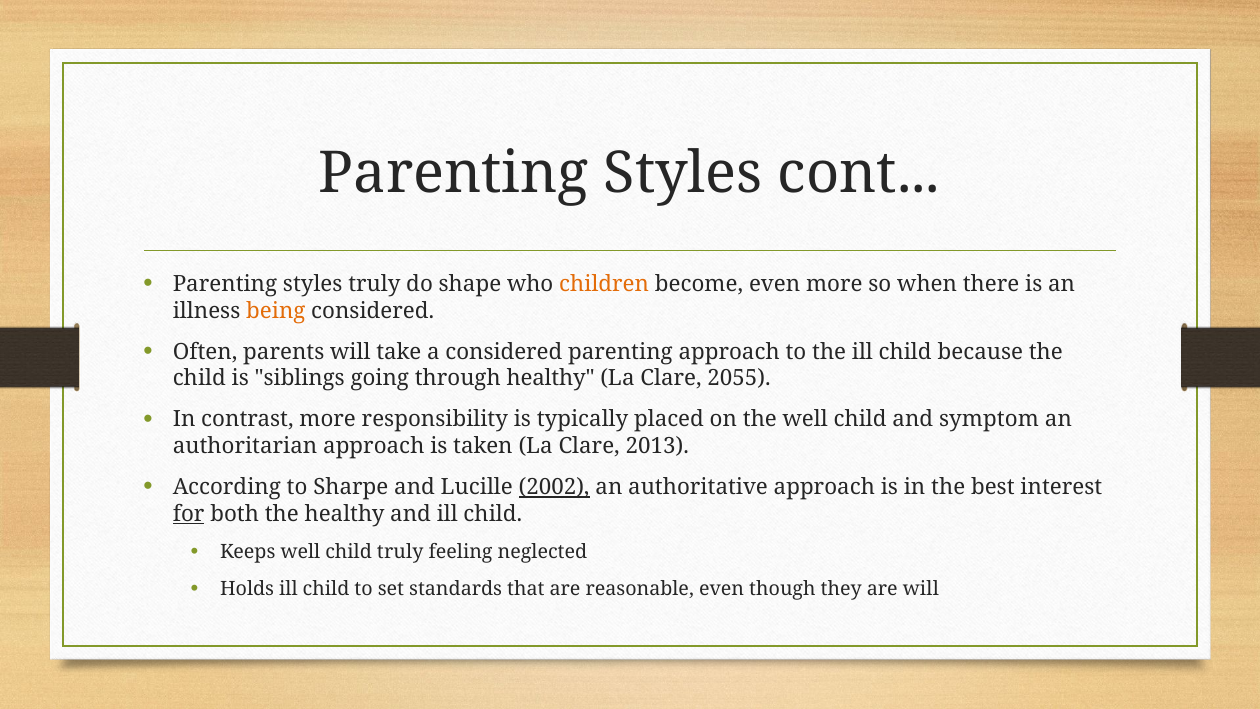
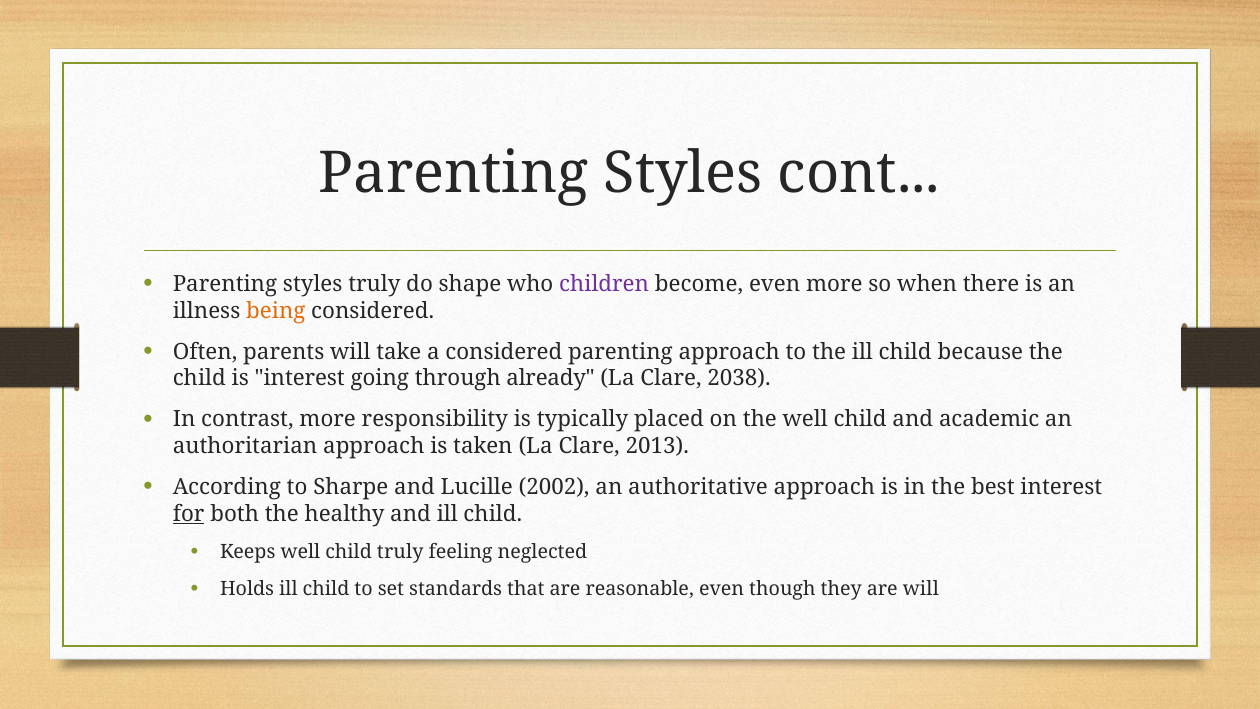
children colour: orange -> purple (604, 284)
is siblings: siblings -> interest (300, 378)
through healthy: healthy -> already (551, 378)
2055: 2055 -> 2038 (739, 378)
symptom: symptom -> academic (989, 419)
2002 underline: present -> none (554, 487)
